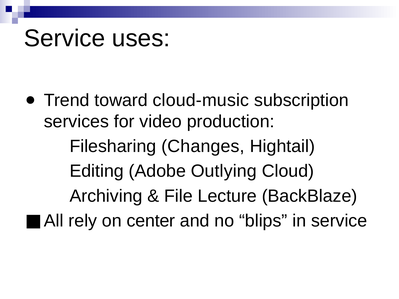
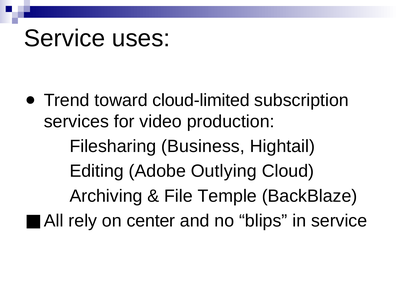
cloud-music: cloud-music -> cloud-limited (201, 100)
Changes: Changes -> Business (203, 146)
Lecture: Lecture -> Temple (227, 196)
